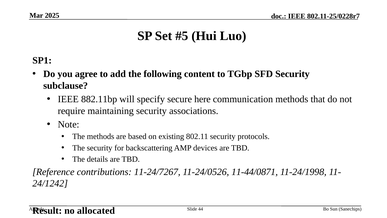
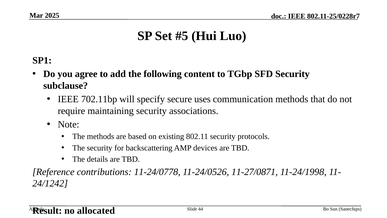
882.11bp: 882.11bp -> 702.11bp (99, 99)
here: here -> uses (202, 99)
11-24/7267: 11-24/7267 -> 11-24/0778 (157, 172)
11-44/0871: 11-44/0871 -> 11-27/0871 (255, 172)
